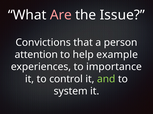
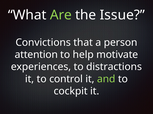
Are colour: pink -> light green (61, 15)
example: example -> motivate (117, 55)
importance: importance -> distractions (114, 67)
system: system -> cockpit (71, 92)
